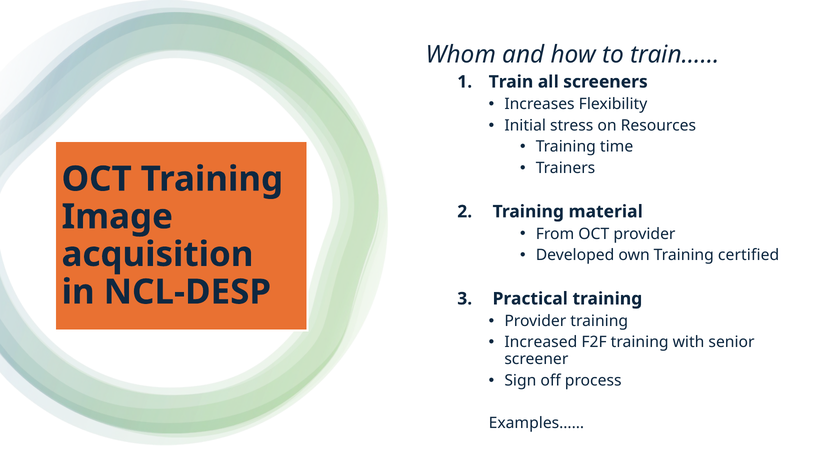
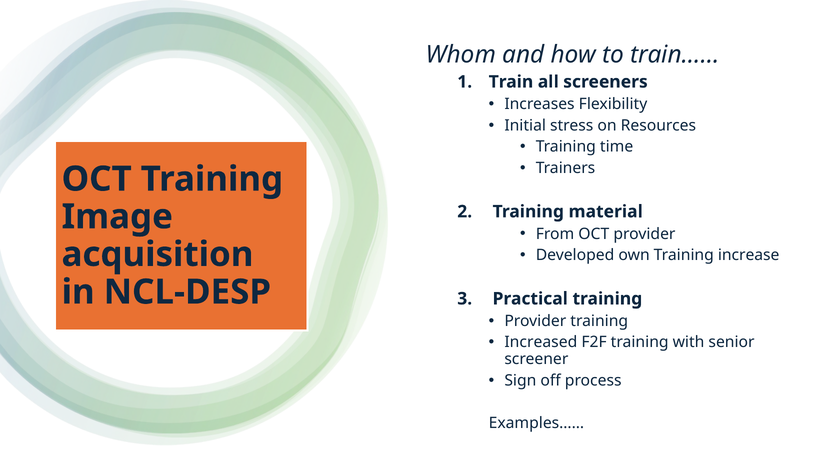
certified: certified -> increase (749, 255)
